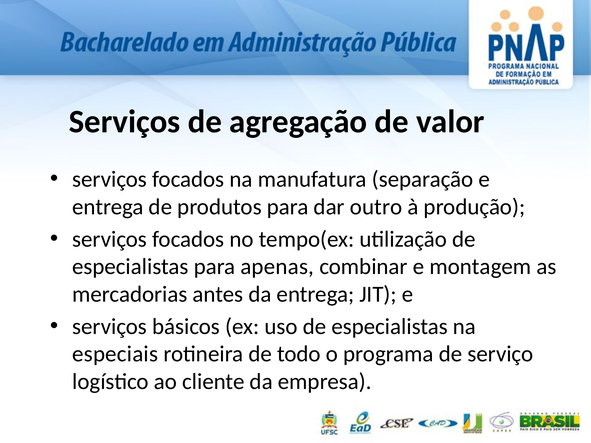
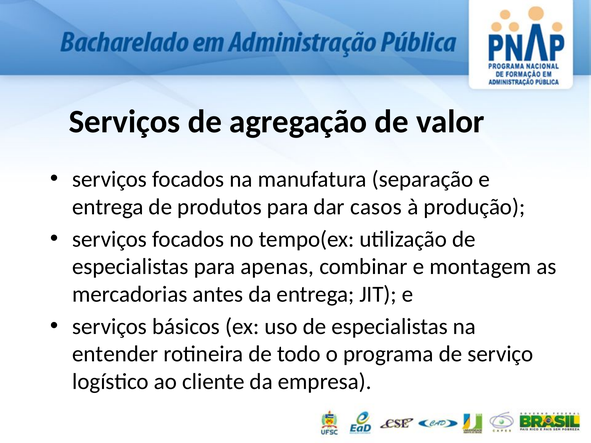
outro: outro -> casos (376, 207)
especiais: especiais -> entender (115, 354)
